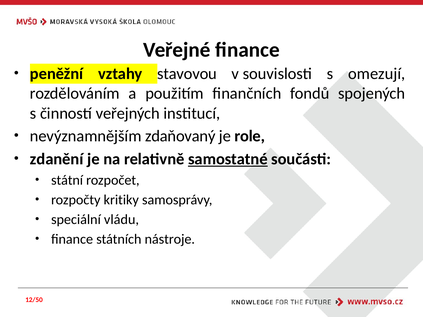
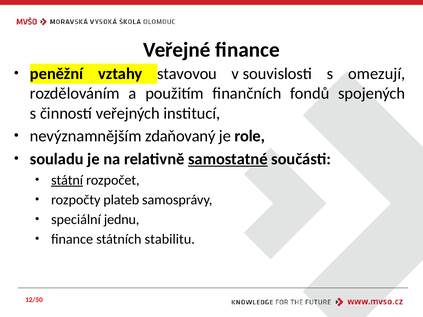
zdanění: zdanění -> souladu (57, 159)
státní underline: none -> present (67, 180)
kritiky: kritiky -> plateb (121, 200)
vládu: vládu -> jednu (122, 220)
nástroje: nástroje -> stabilitu (170, 240)
